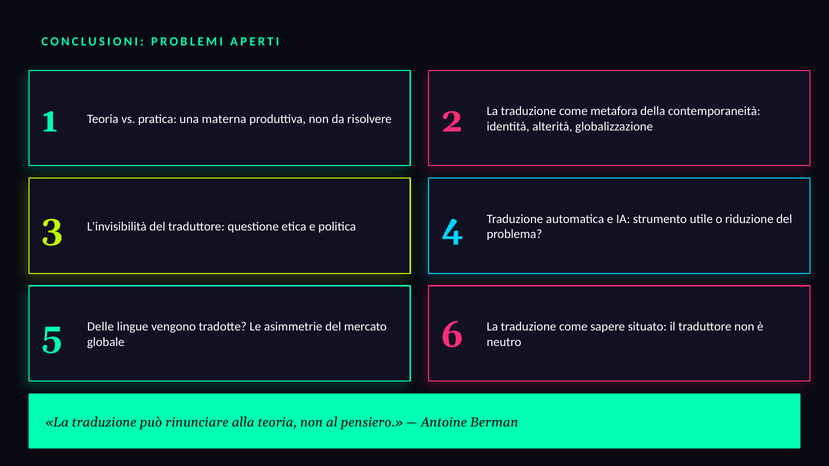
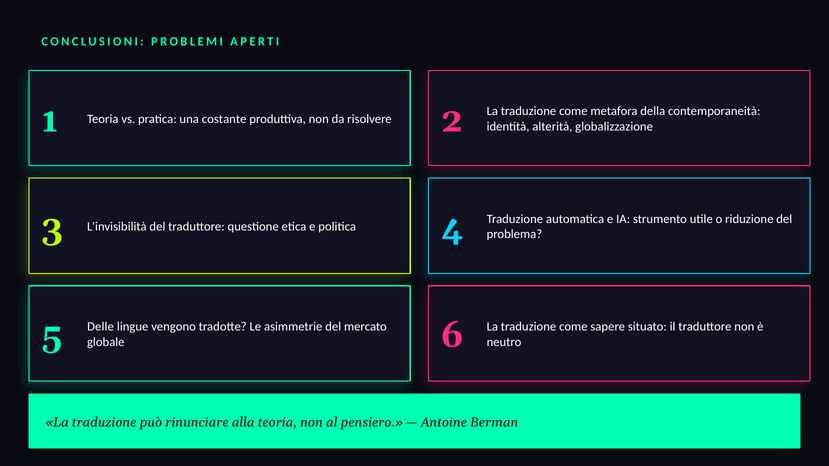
materna: materna -> costante (224, 119)
